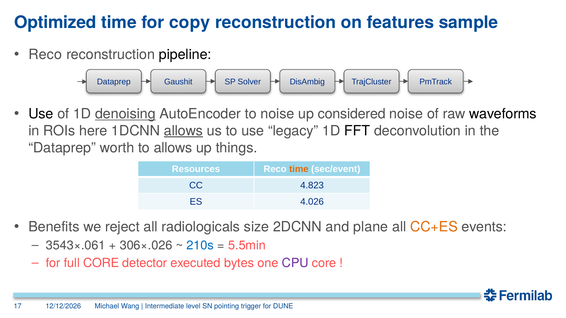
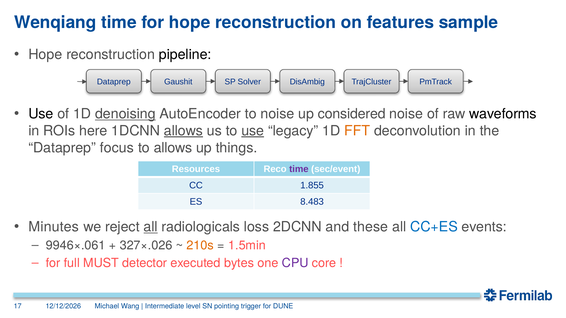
Optimized: Optimized -> Wenqiang (55, 22)
for copy: copy -> hope (190, 22)
Reco: Reco -> Hope (45, 55)
use underline: none -> present (253, 131)
FFT colour: black -> orange (357, 131)
worth: worth -> focus (117, 148)
time colour: orange -> purple (299, 169)
4.823: 4.823 -> 1.855 (312, 186)
4.026: 4.026 -> 8.483 (312, 202)
Benefits: Benefits -> Minutes (54, 227)
all underline: none -> present (151, 227)
size: size -> loss (257, 227)
plane: plane -> these (371, 227)
CC+ES colour: orange -> blue (434, 227)
3543×.061: 3543×.061 -> 9946×.061 (76, 246)
306×.026: 306×.026 -> 327×.026 (146, 246)
210s colour: blue -> orange (200, 246)
5.5min: 5.5min -> 1.5min (247, 246)
full CORE: CORE -> MUST (101, 263)
